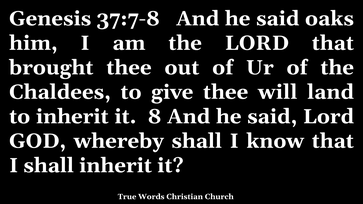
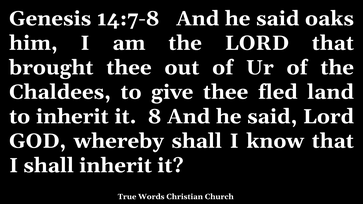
37:7-8: 37:7-8 -> 14:7-8 (128, 19)
will: will -> fled (278, 92)
